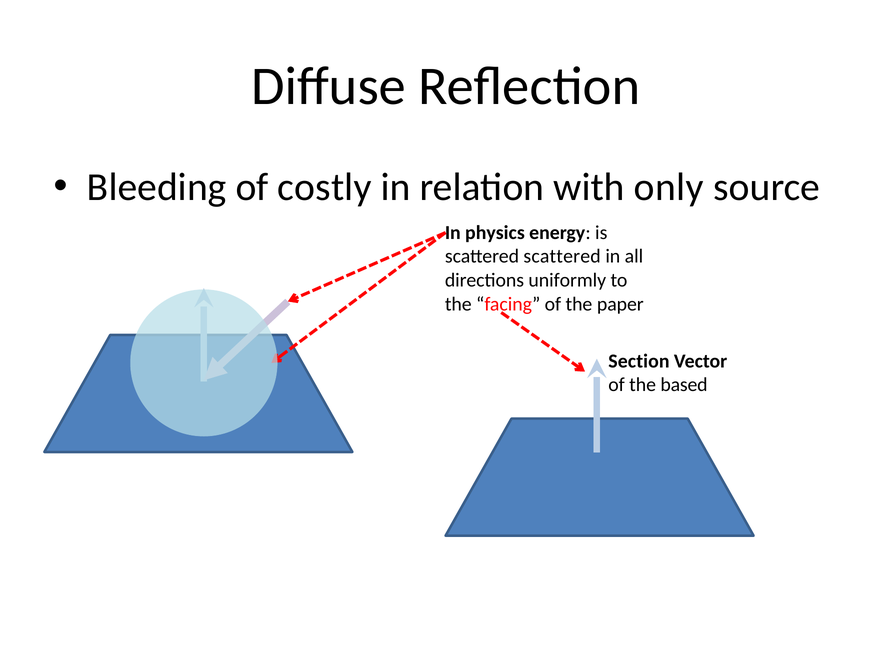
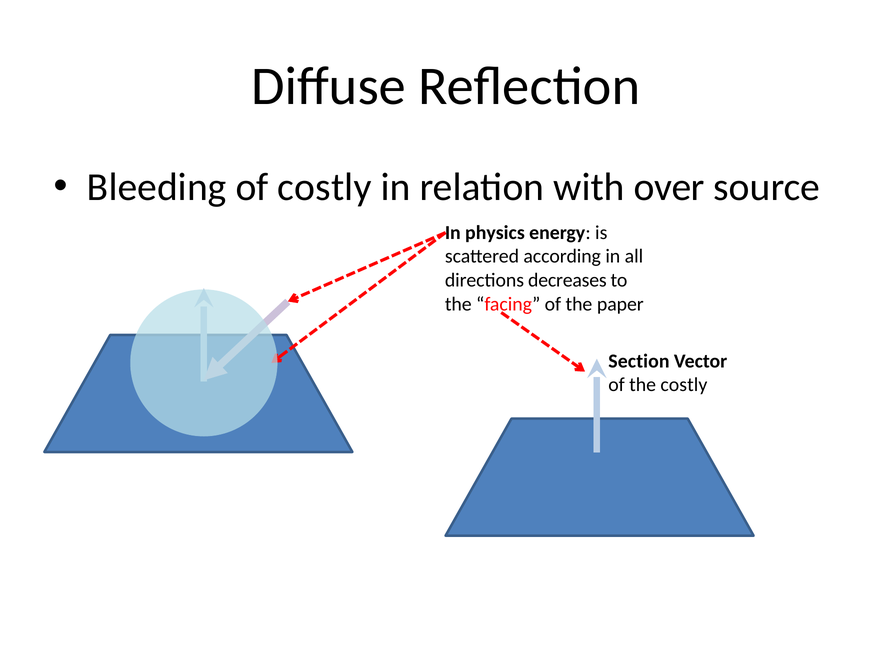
only: only -> over (669, 187)
scattered scattered: scattered -> according (562, 256)
uniformly: uniformly -> decreases (567, 280)
the based: based -> costly (684, 385)
